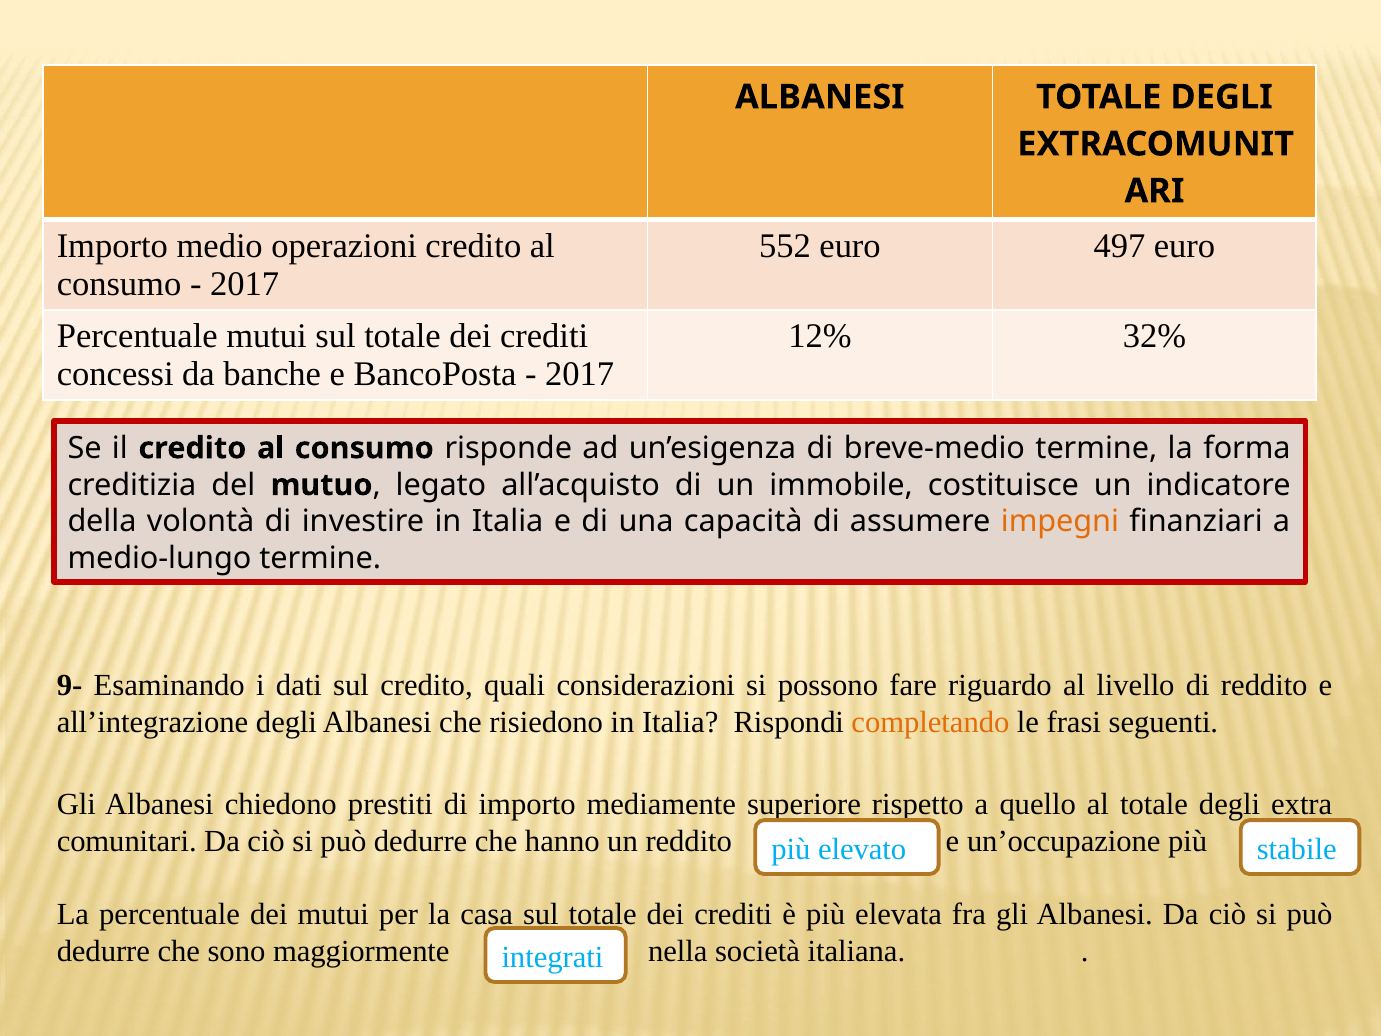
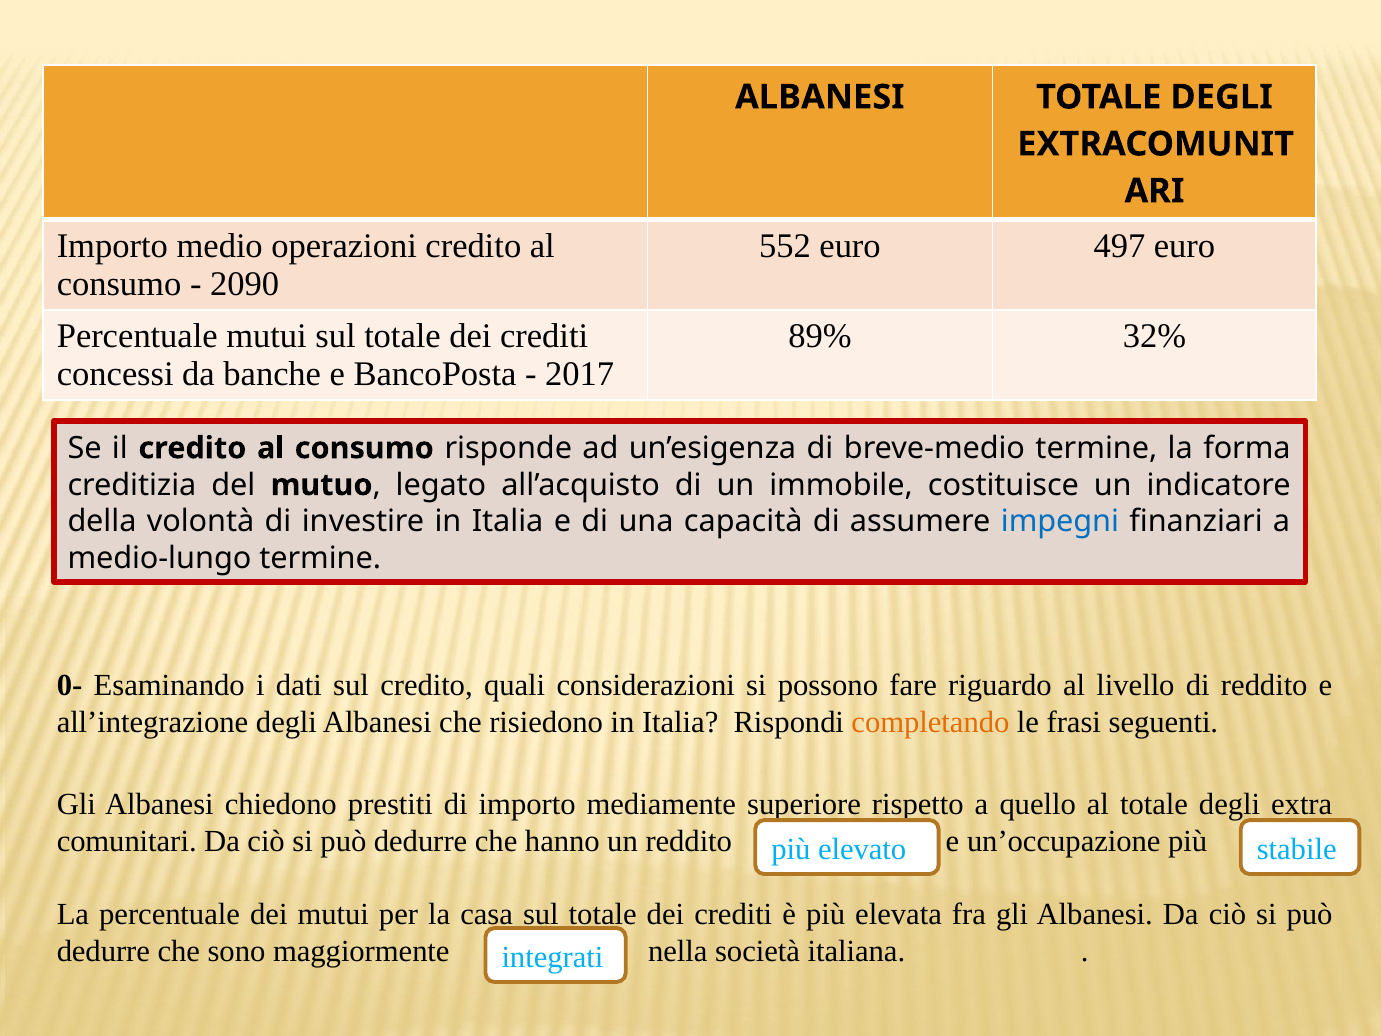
2017: 2017 -> 2090 (245, 284)
12%: 12% -> 89% (820, 336)
impegni colour: orange -> blue (1060, 522)
9-: 9- -> 0- (69, 685)
